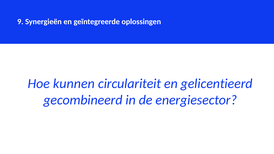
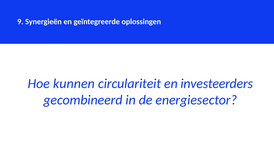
gelicentieerd: gelicentieerd -> investeerders (217, 84)
